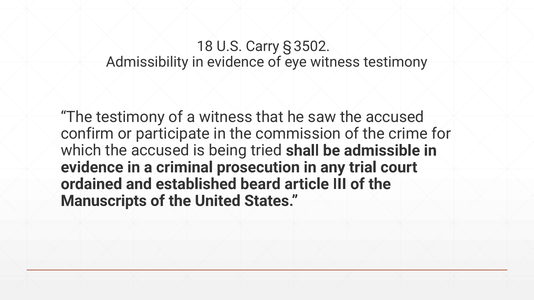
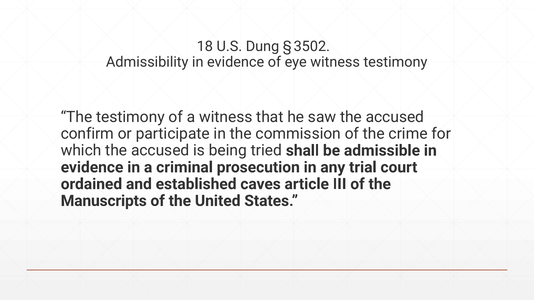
Carry: Carry -> Dung (262, 46)
beard: beard -> caves (261, 184)
